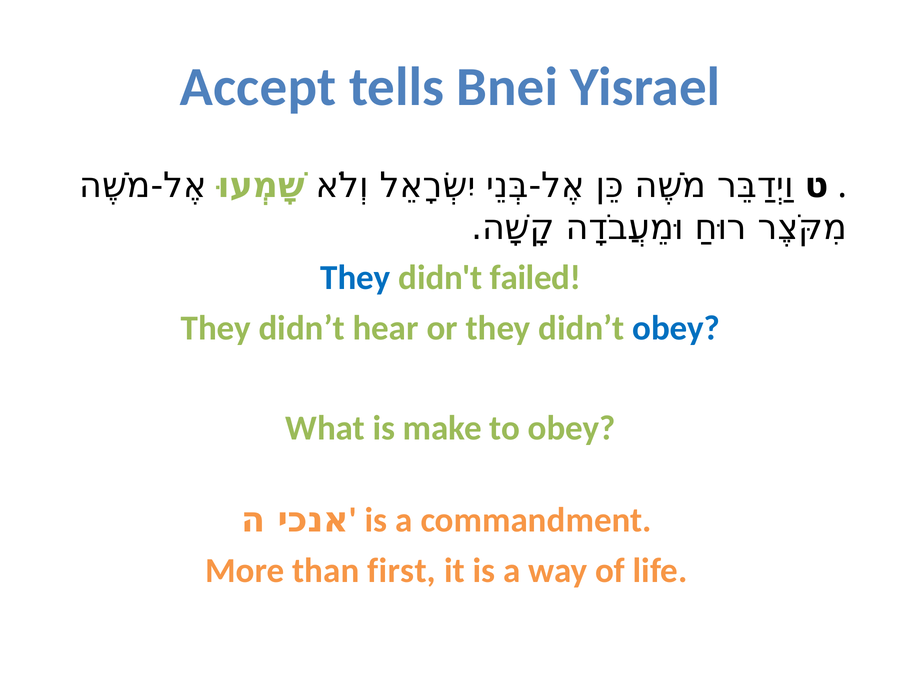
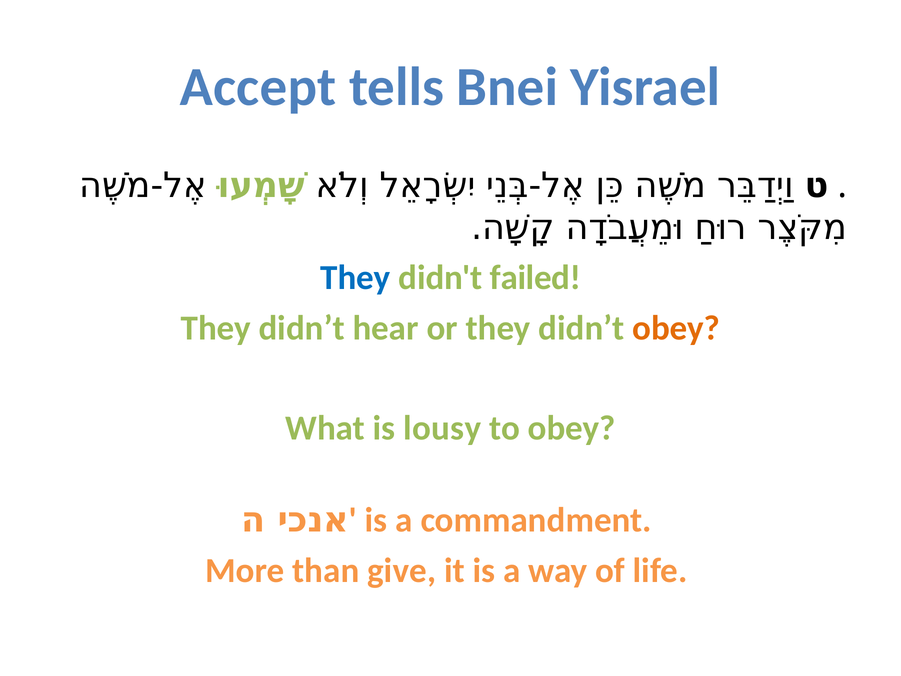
obey colour: blue -> orange (676, 328)
make: make -> lousy (442, 428)
first: first -> give (402, 570)
